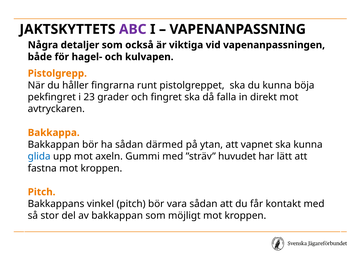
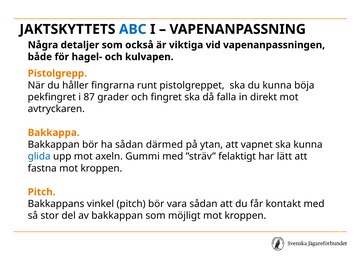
ABC colour: purple -> blue (133, 29)
23: 23 -> 87 (89, 97)
huvudet: huvudet -> felaktigt (237, 156)
